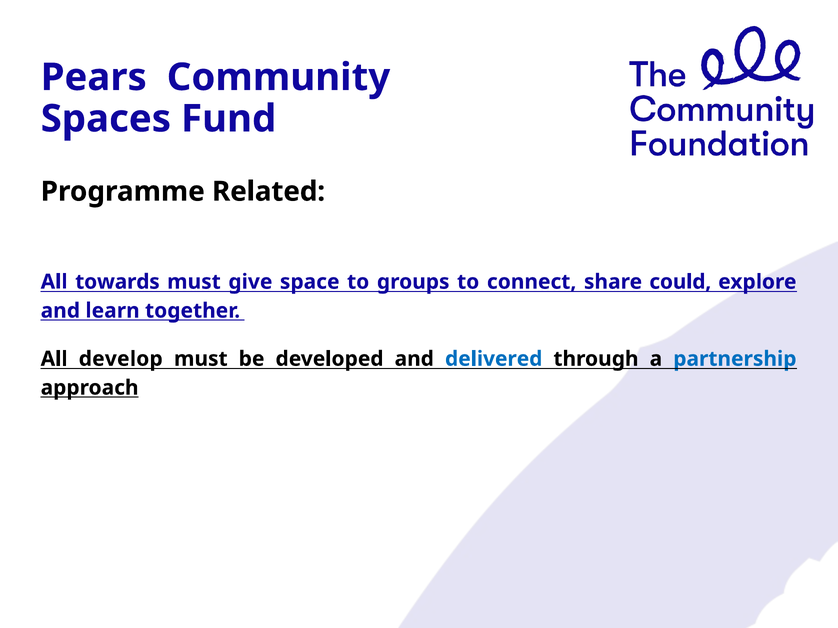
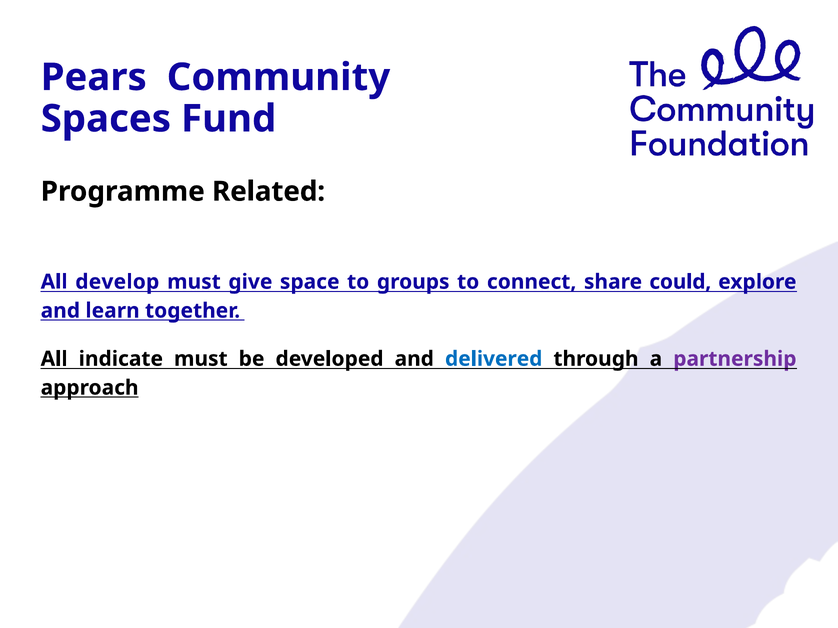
towards: towards -> develop (117, 282)
develop: develop -> indicate (121, 359)
partnership colour: blue -> purple (735, 359)
